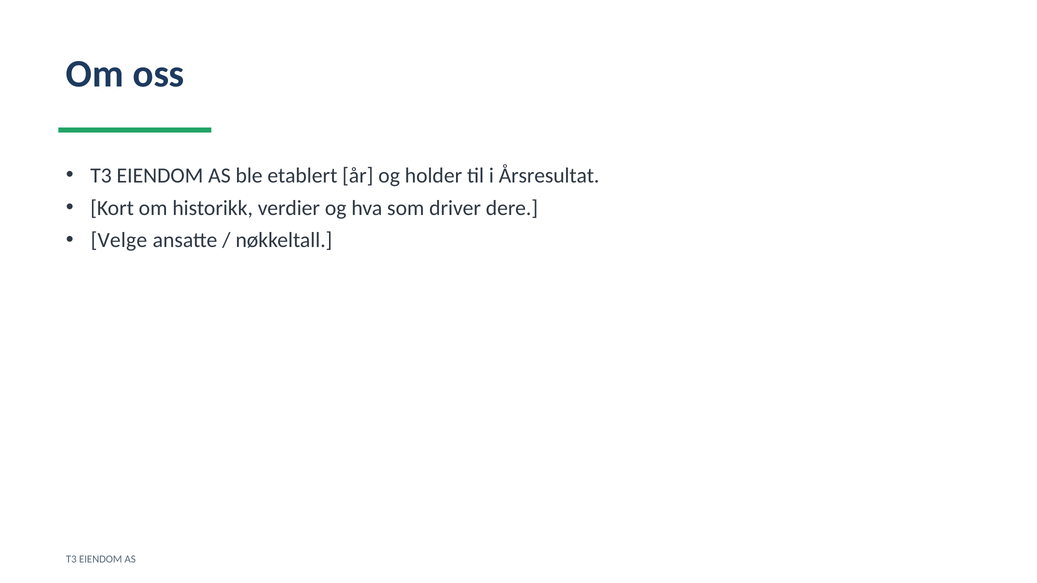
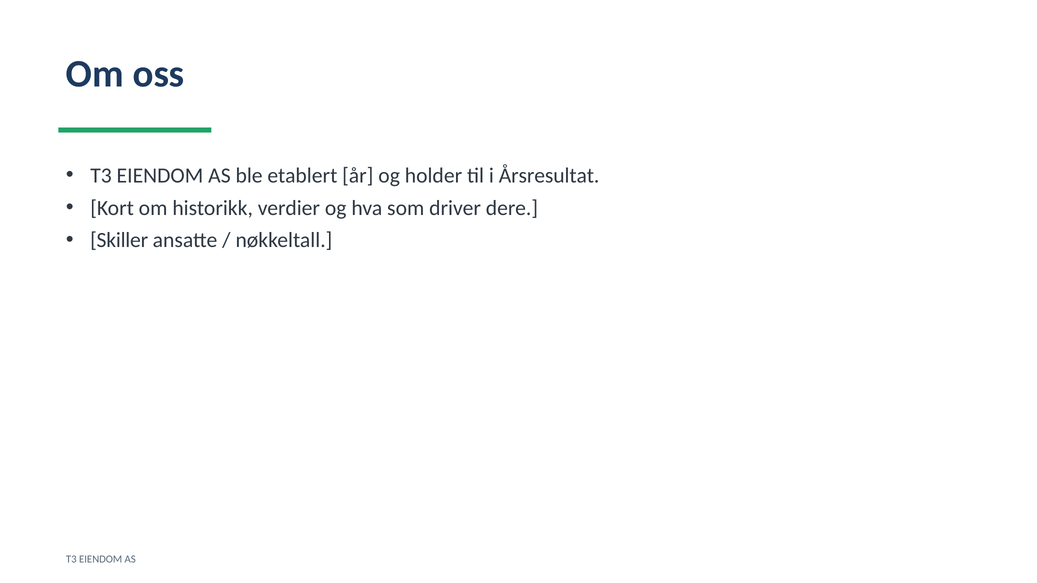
Velge: Velge -> Skiller (119, 240)
